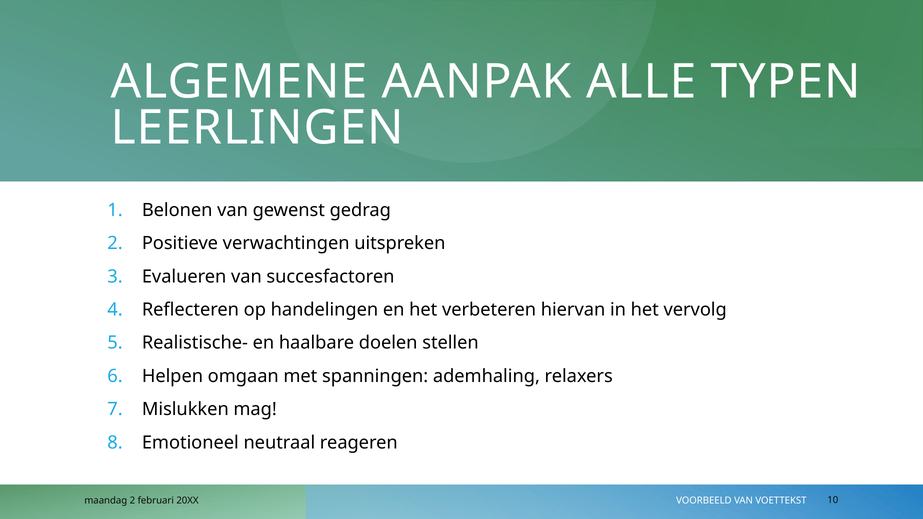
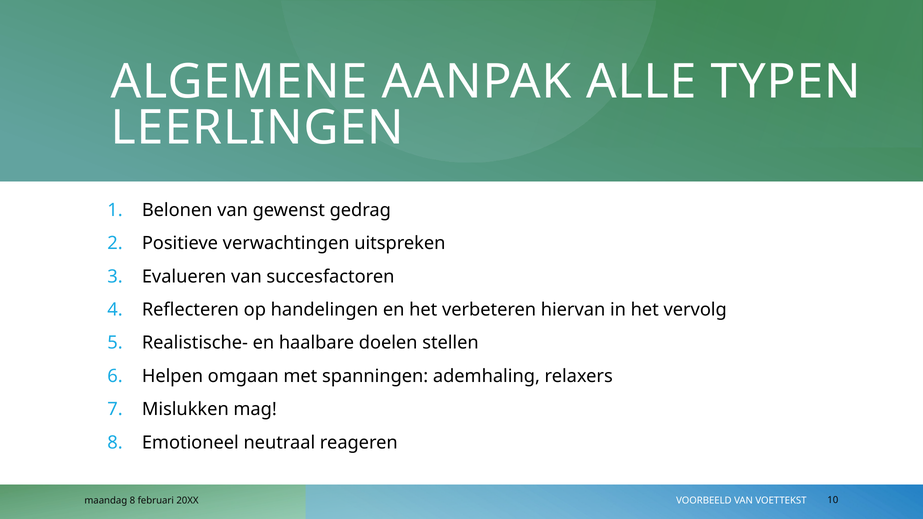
maandag 2: 2 -> 8 (132, 501)
